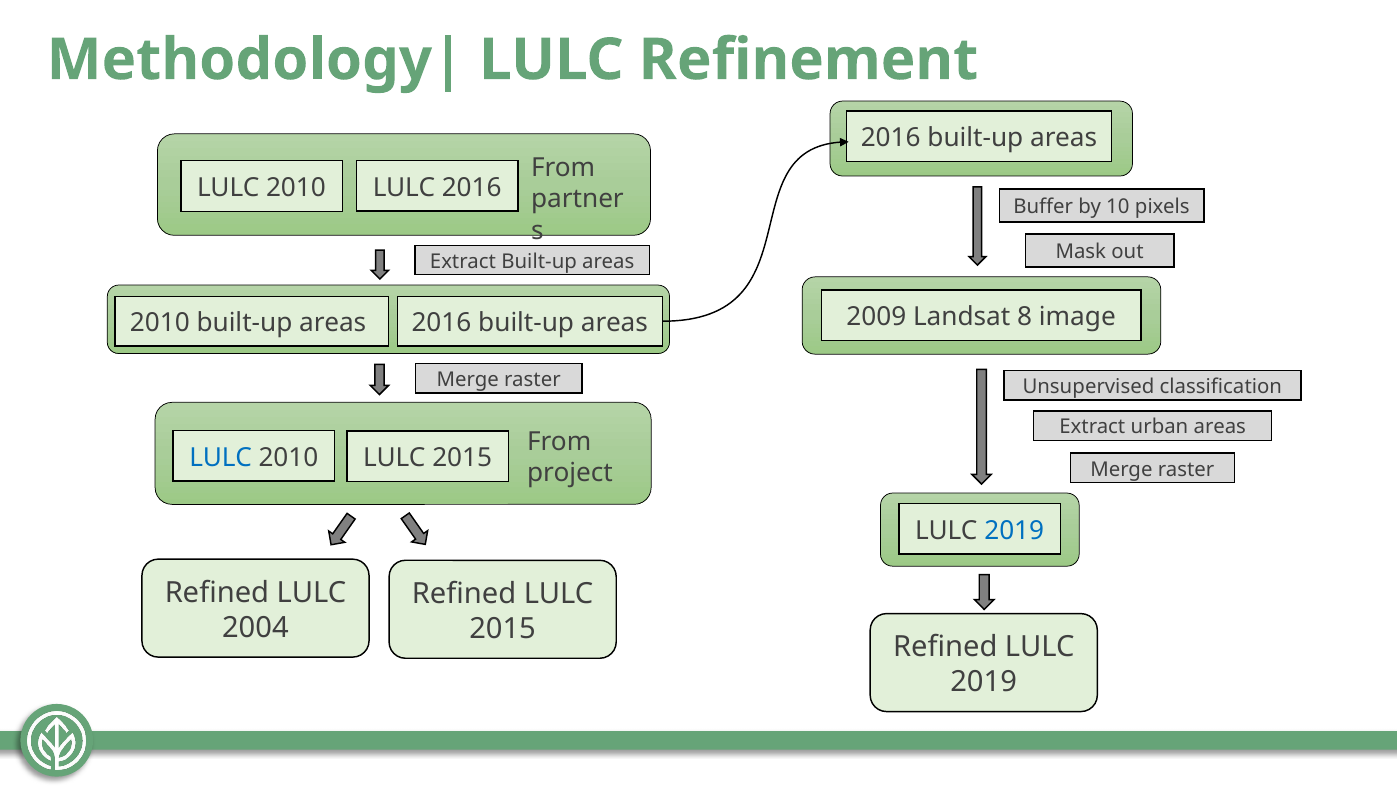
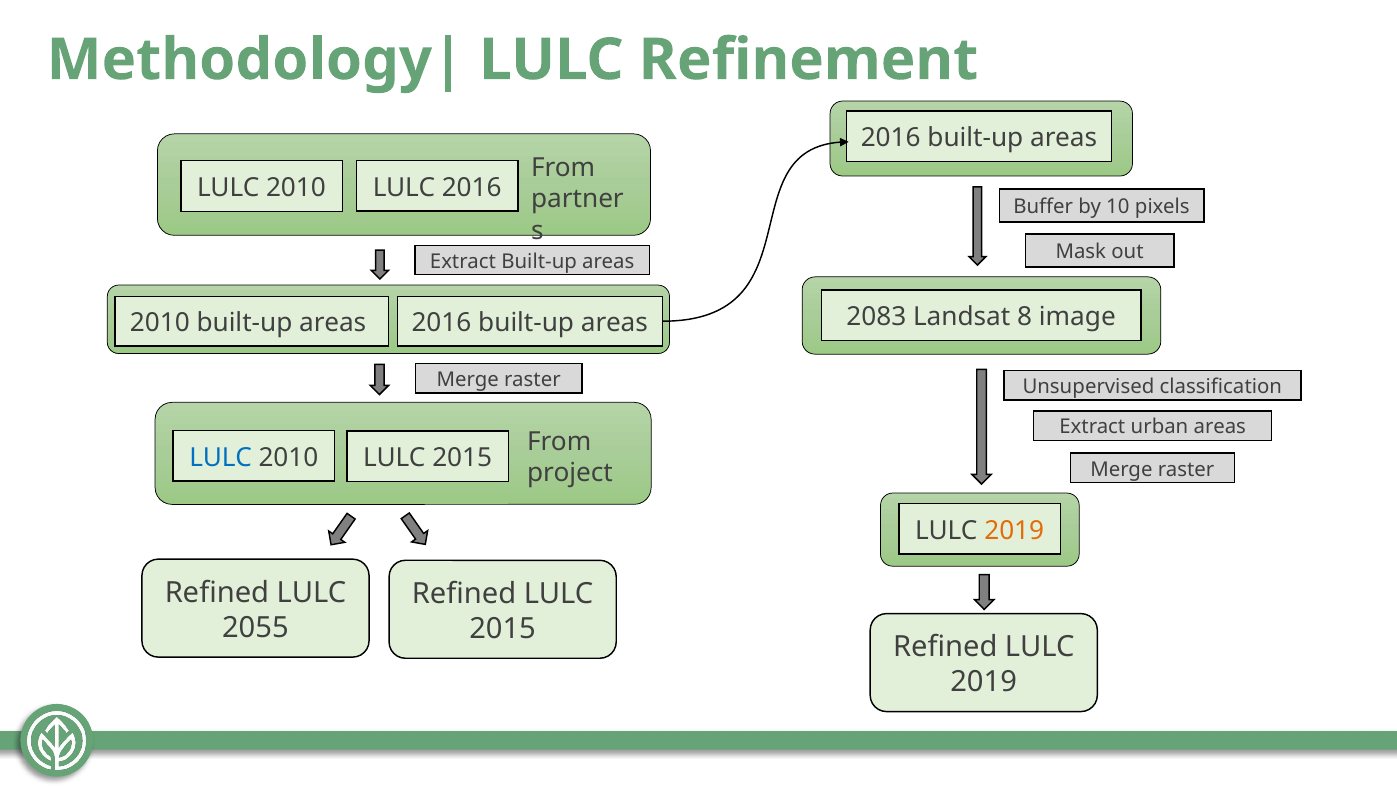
2009: 2009 -> 2083 (876, 317)
2019 colour: blue -> orange (1014, 530)
2004: 2004 -> 2055 (255, 627)
